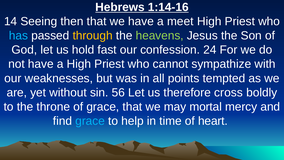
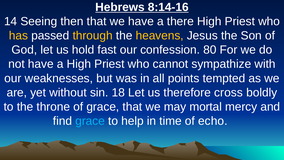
1:14-16: 1:14-16 -> 8:14-16 (168, 7)
meet: meet -> there (180, 21)
has colour: light blue -> yellow (18, 36)
heavens colour: light green -> yellow (160, 36)
24: 24 -> 80 (210, 50)
56: 56 -> 18 (118, 92)
heart: heart -> echo (213, 121)
